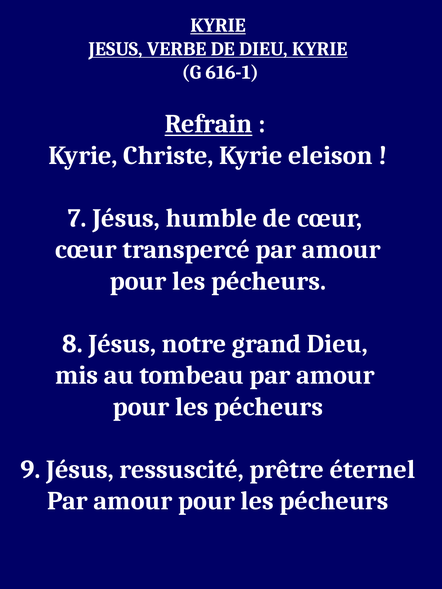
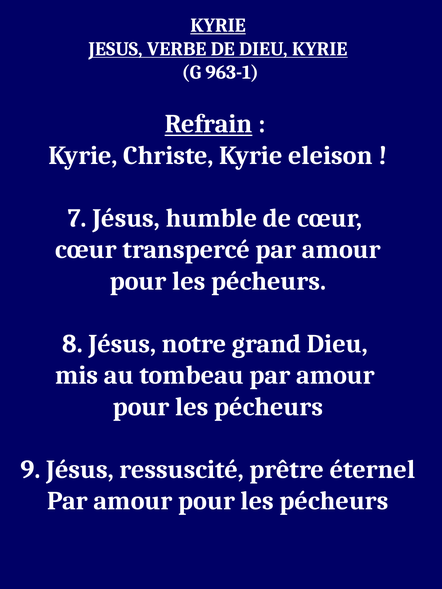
616-1: 616-1 -> 963-1 (232, 72)
